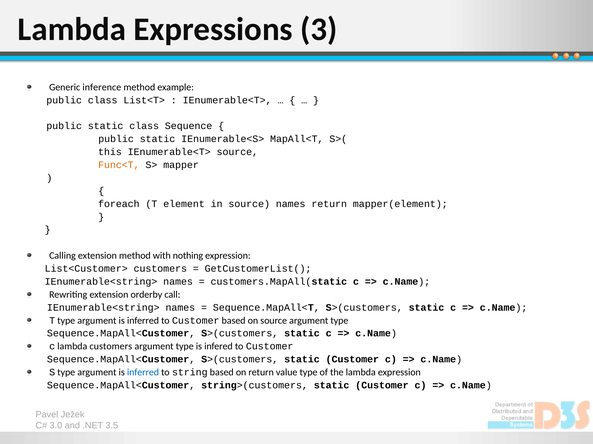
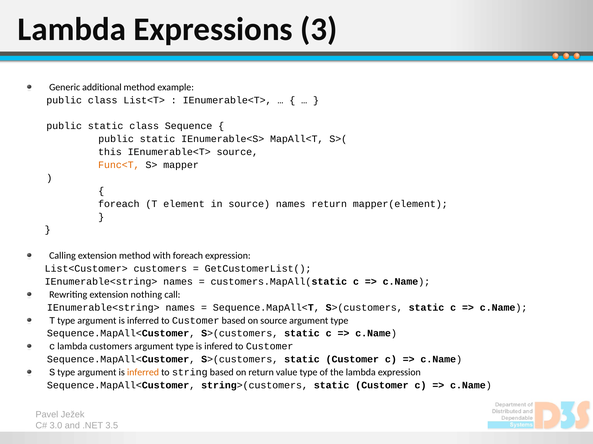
inference: inference -> additional (102, 87)
with nothing: nothing -> foreach (188, 256)
orderby: orderby -> nothing (146, 295)
inferred colour: blue -> orange (143, 373)
